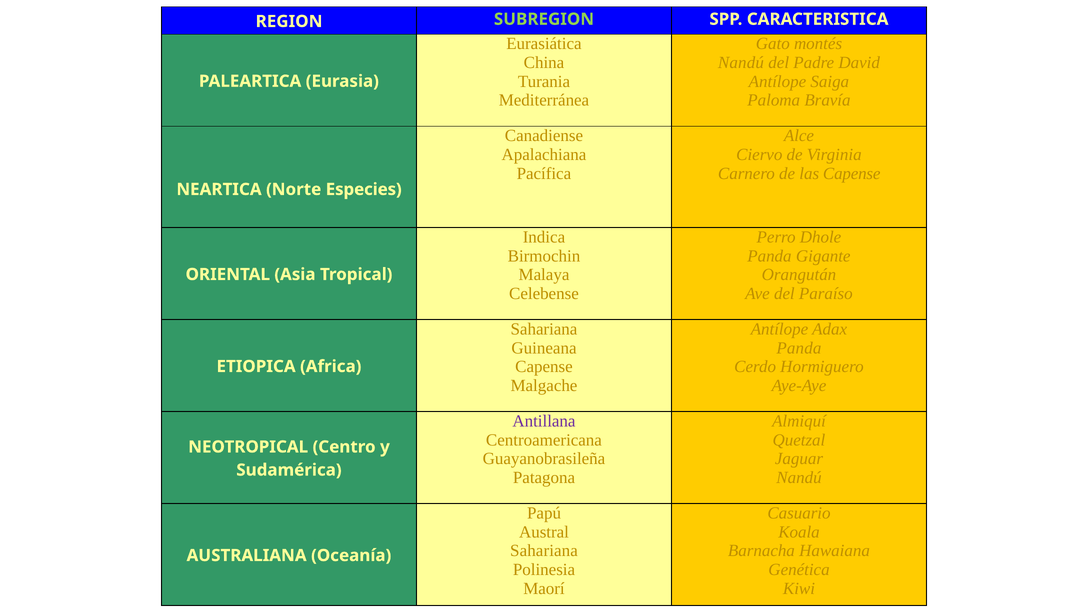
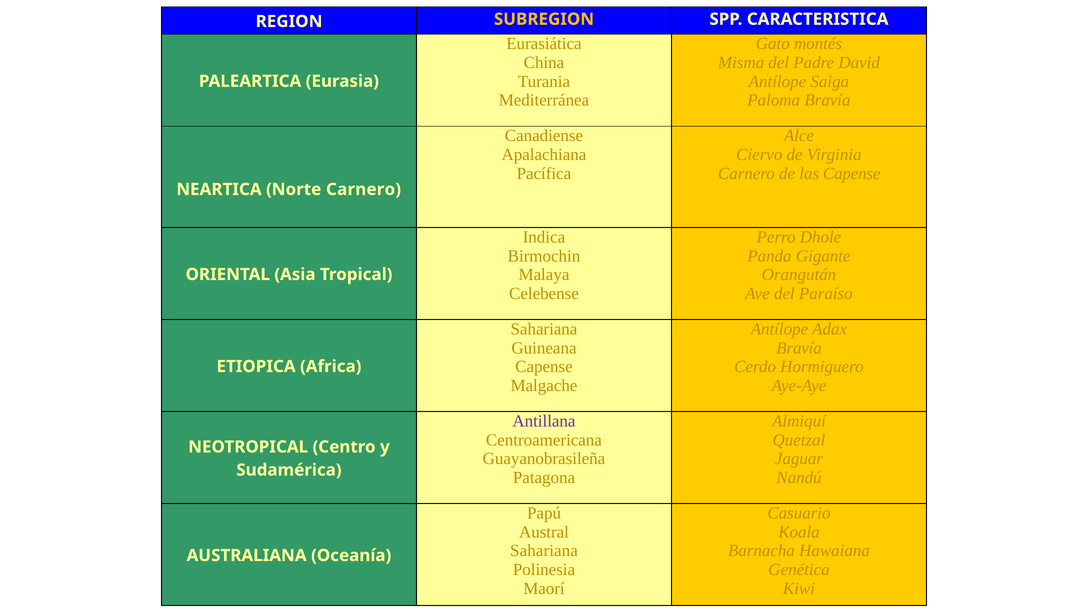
SUBREGION colour: light green -> yellow (544, 19)
Nandú: Nandú -> Misma (741, 63)
Norte Especies: Especies -> Carnero (364, 189)
Panda: Panda -> Bravía (799, 348)
